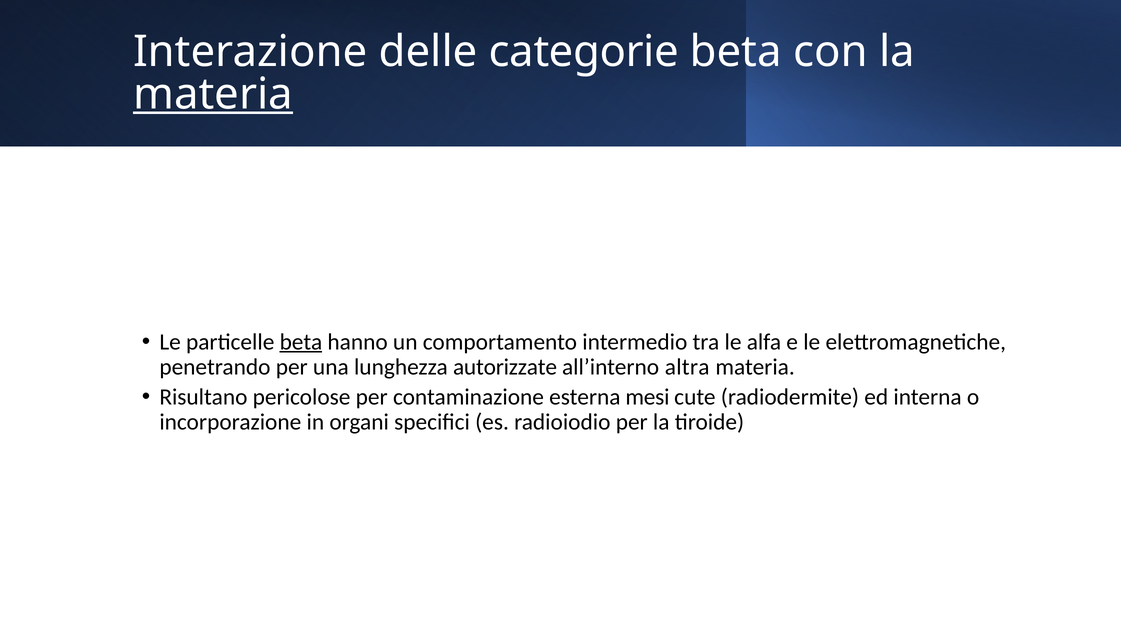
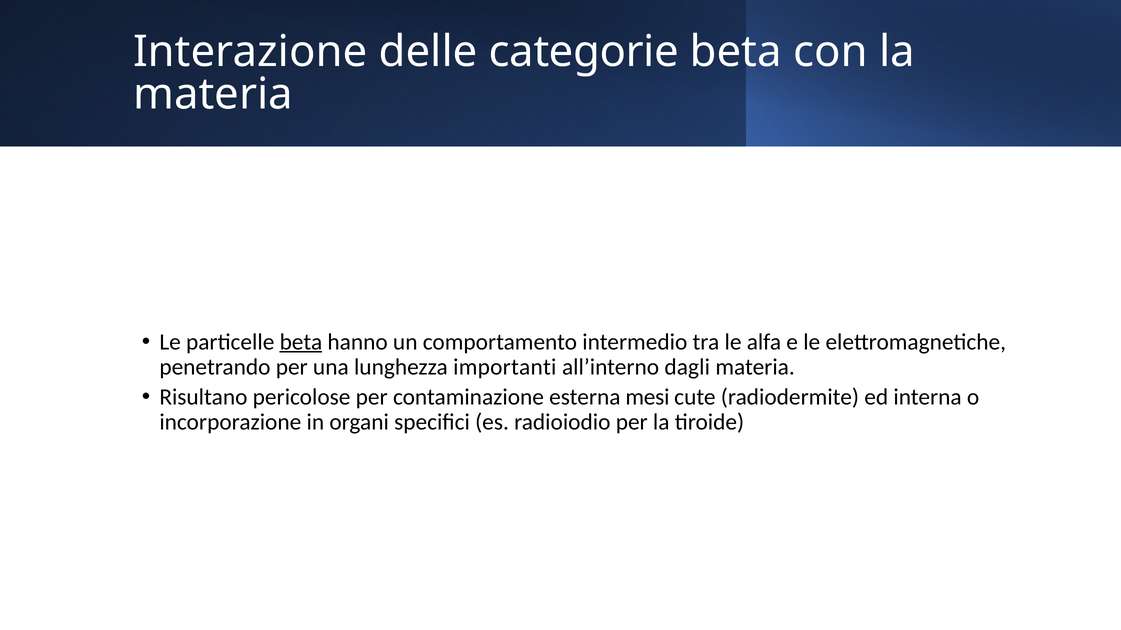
materia underline: present -> none (213, 94)
autorizzate: autorizzate -> importanti (505, 367)
altra: altra -> dagli (687, 367)
